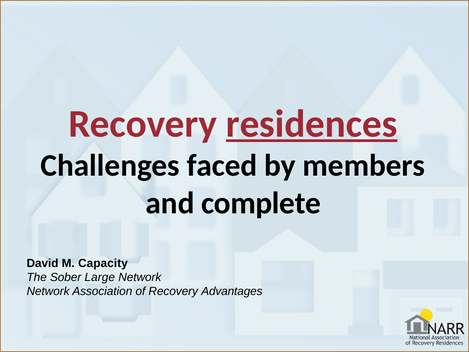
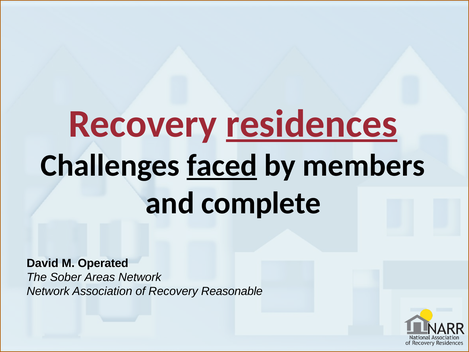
faced underline: none -> present (222, 165)
Capacity: Capacity -> Operated (103, 263)
Large: Large -> Areas (100, 277)
Advantages: Advantages -> Reasonable (232, 291)
